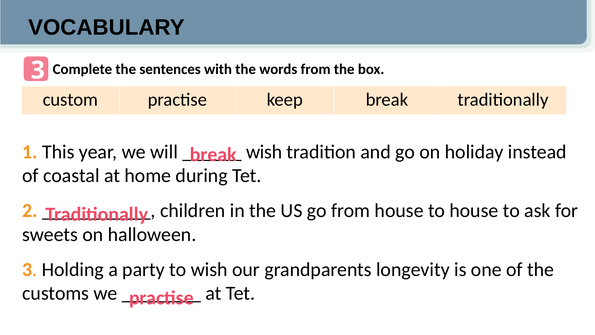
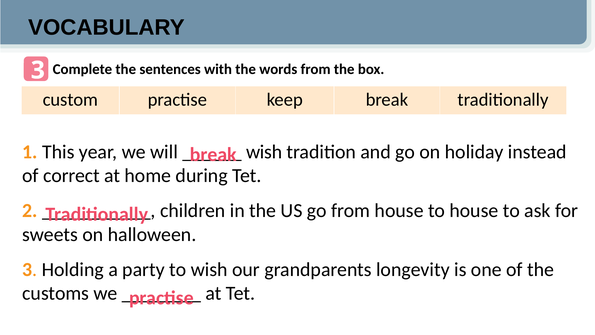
coastal: coastal -> correct (71, 175)
